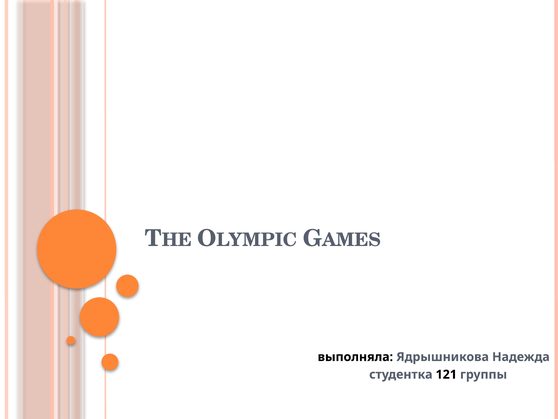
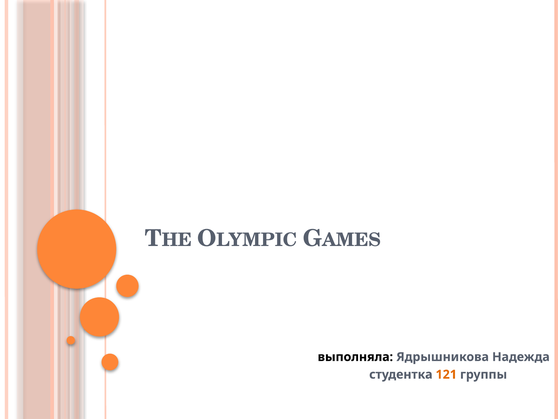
121 colour: black -> orange (446, 374)
